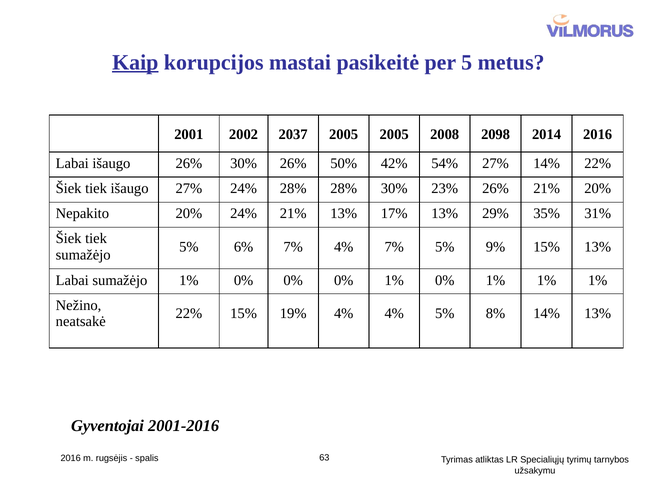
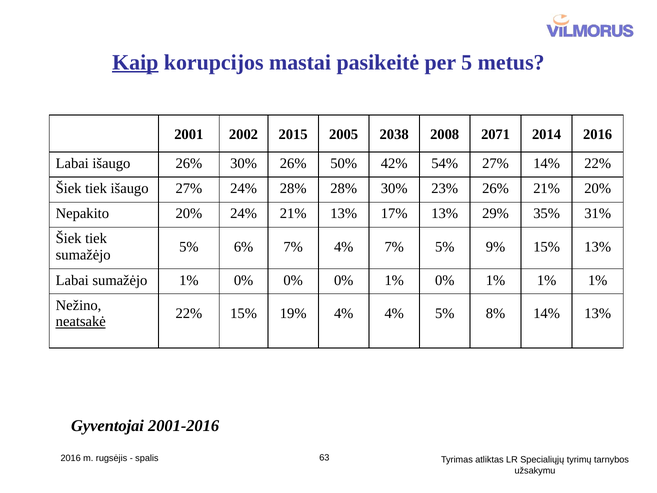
2037: 2037 -> 2015 (293, 135)
2005 2005: 2005 -> 2038 (394, 135)
2098: 2098 -> 2071 (496, 135)
neatsakė underline: none -> present (81, 321)
